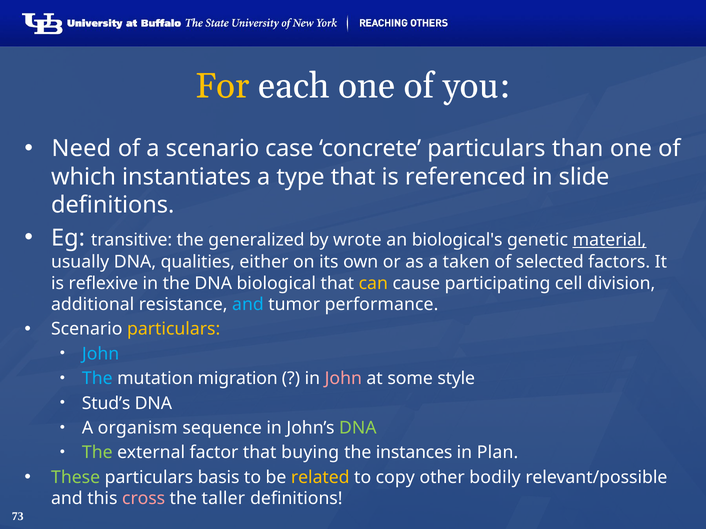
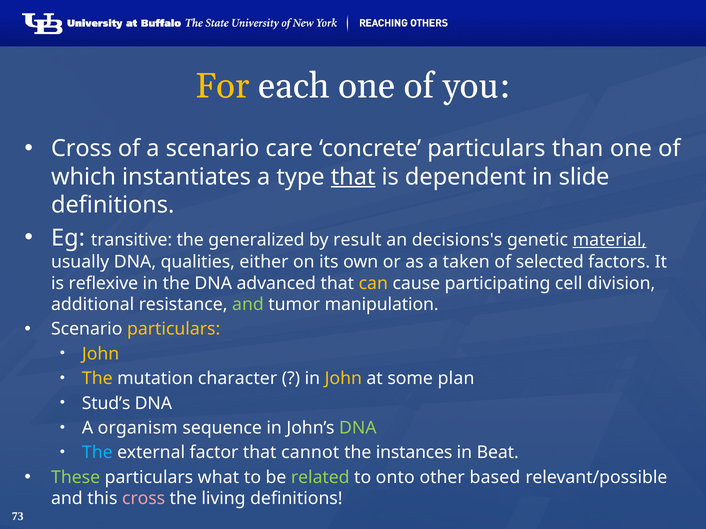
Need: Need -> Cross (82, 149)
case: case -> care (289, 149)
that underline: none -> present (353, 177)
referenced: referenced -> dependent (465, 177)
wrote: wrote -> result (357, 240)
biological's: biological's -> decisions's (457, 240)
biological: biological -> advanced (276, 284)
and colour: light blue -> light green (248, 305)
performance: performance -> manipulation (382, 305)
John colour: light blue -> yellow (101, 354)
The colour: light blue -> yellow (97, 379)
migration: migration -> character (238, 379)
John colour: pink -> yellow (343, 379)
style: style -> plan (456, 379)
The colour: light green -> light blue (97, 453)
buying: buying -> cannot (310, 453)
Plan: Plan -> Beat (498, 453)
basis: basis -> what (218, 478)
related colour: yellow -> light green (320, 478)
copy: copy -> onto (395, 478)
bodily: bodily -> based (495, 478)
taller: taller -> living (223, 499)
